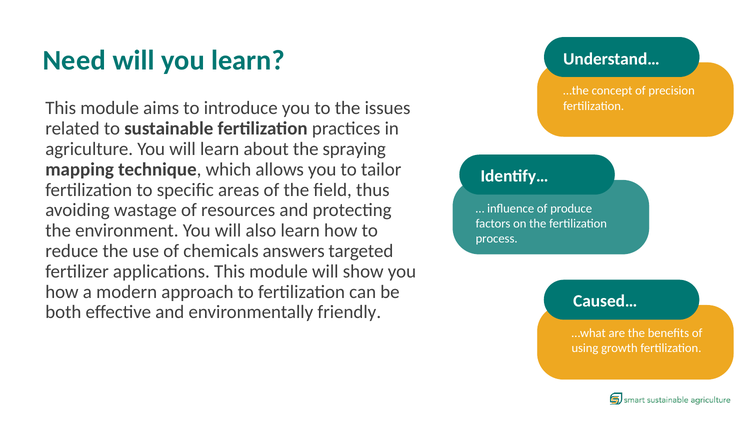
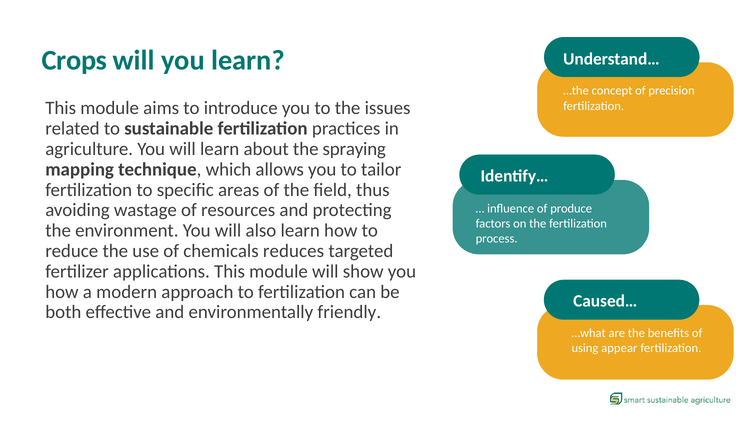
Need: Need -> Crops (74, 60)
answers: answers -> reduces (293, 251)
growth: growth -> appear (619, 348)
